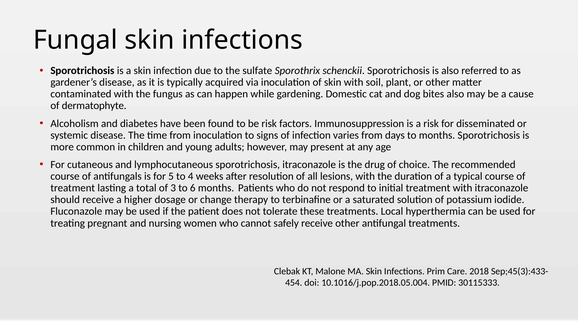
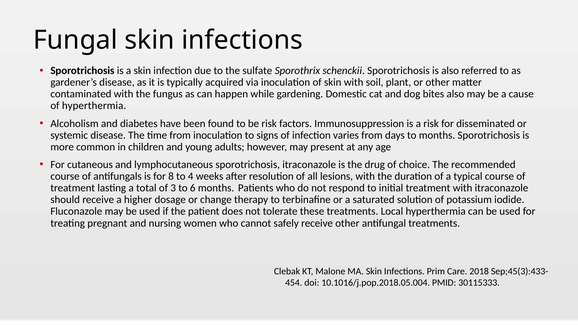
of dermatophyte: dermatophyte -> hyperthermia (94, 106)
5: 5 -> 8 (171, 176)
